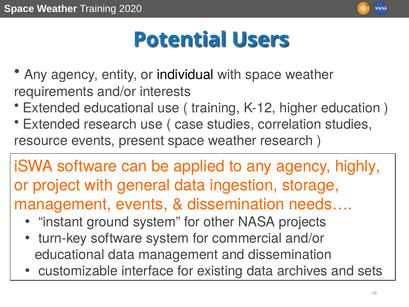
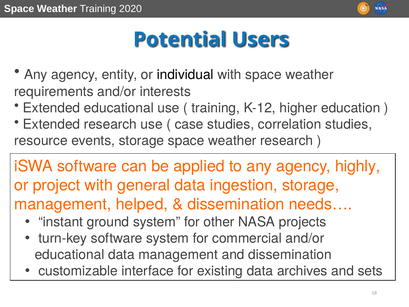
events present: present -> storage (142, 141)
management events: events -> helped (142, 204)
